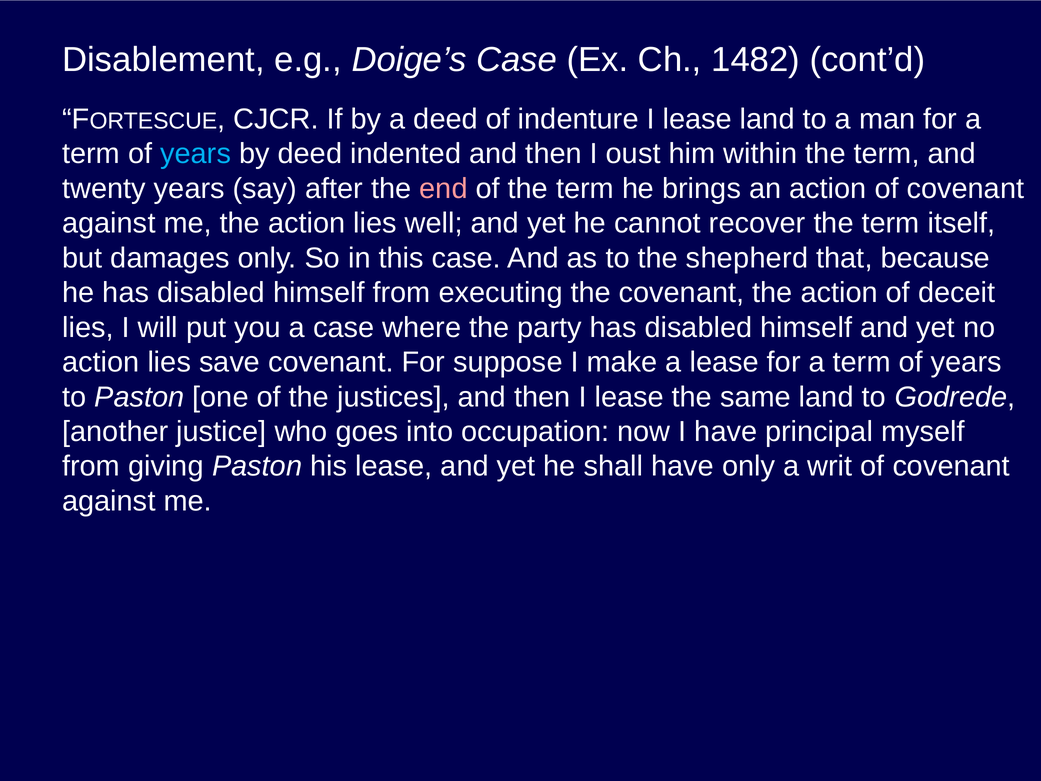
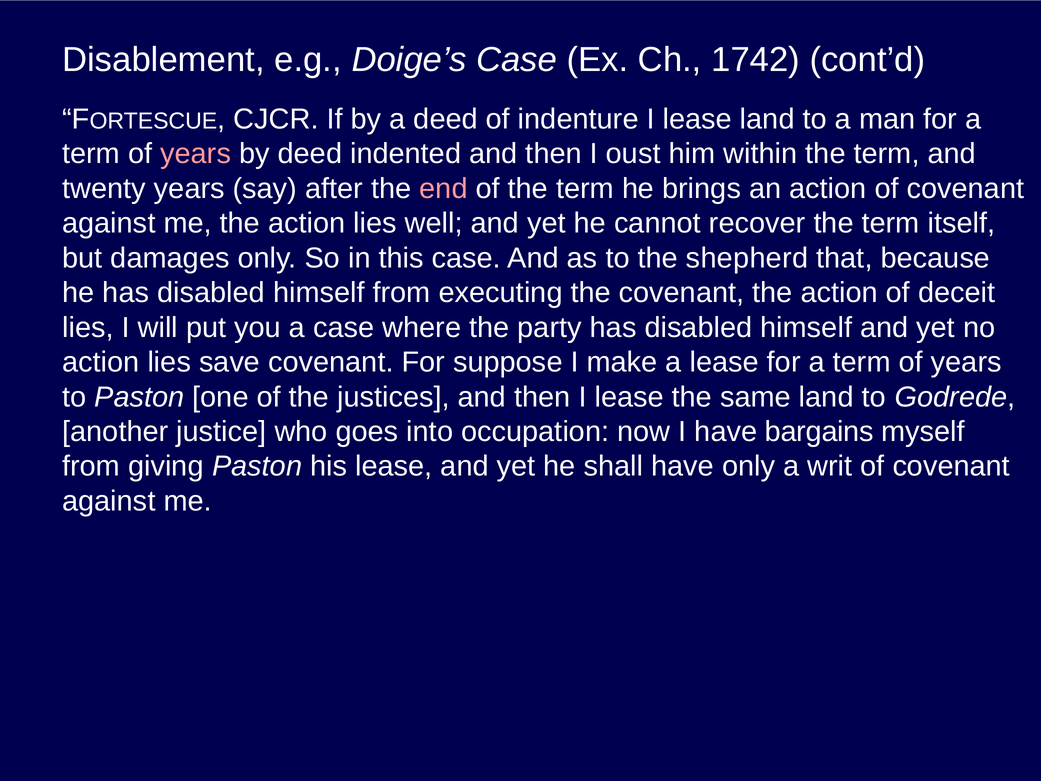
1482: 1482 -> 1742 (756, 60)
years colour: light blue -> pink (196, 154)
principal: principal -> bargains (819, 432)
